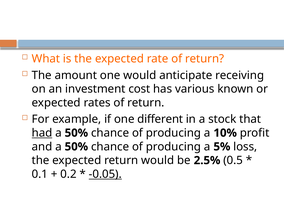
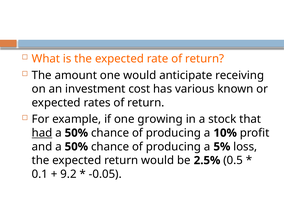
different: different -> growing (160, 119)
0.2: 0.2 -> 9.2 (68, 174)
-0.05 underline: present -> none (105, 174)
